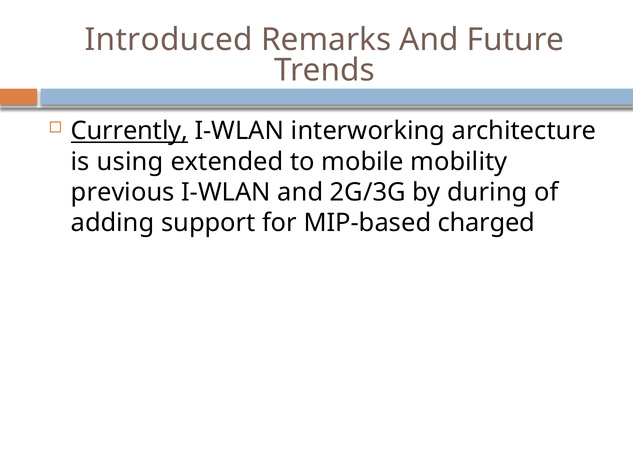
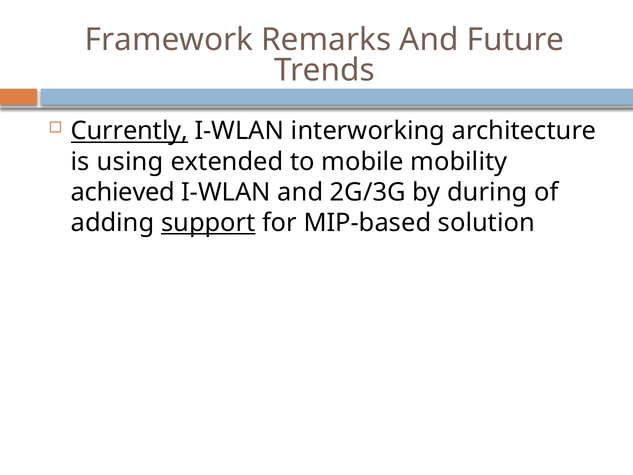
Introduced: Introduced -> Framework (169, 40)
previous: previous -> achieved (123, 192)
support underline: none -> present (208, 223)
charged: charged -> solution (486, 223)
